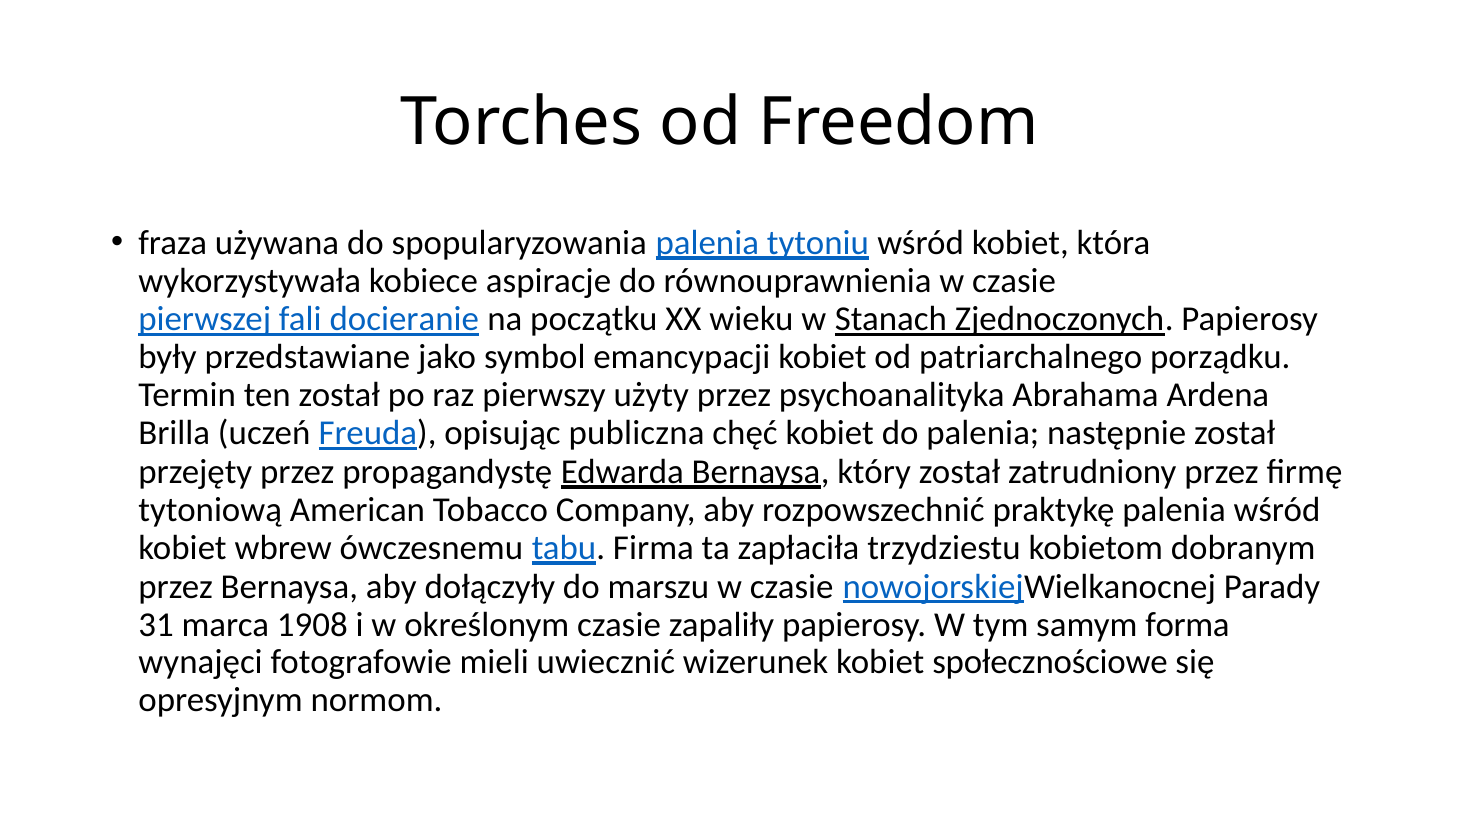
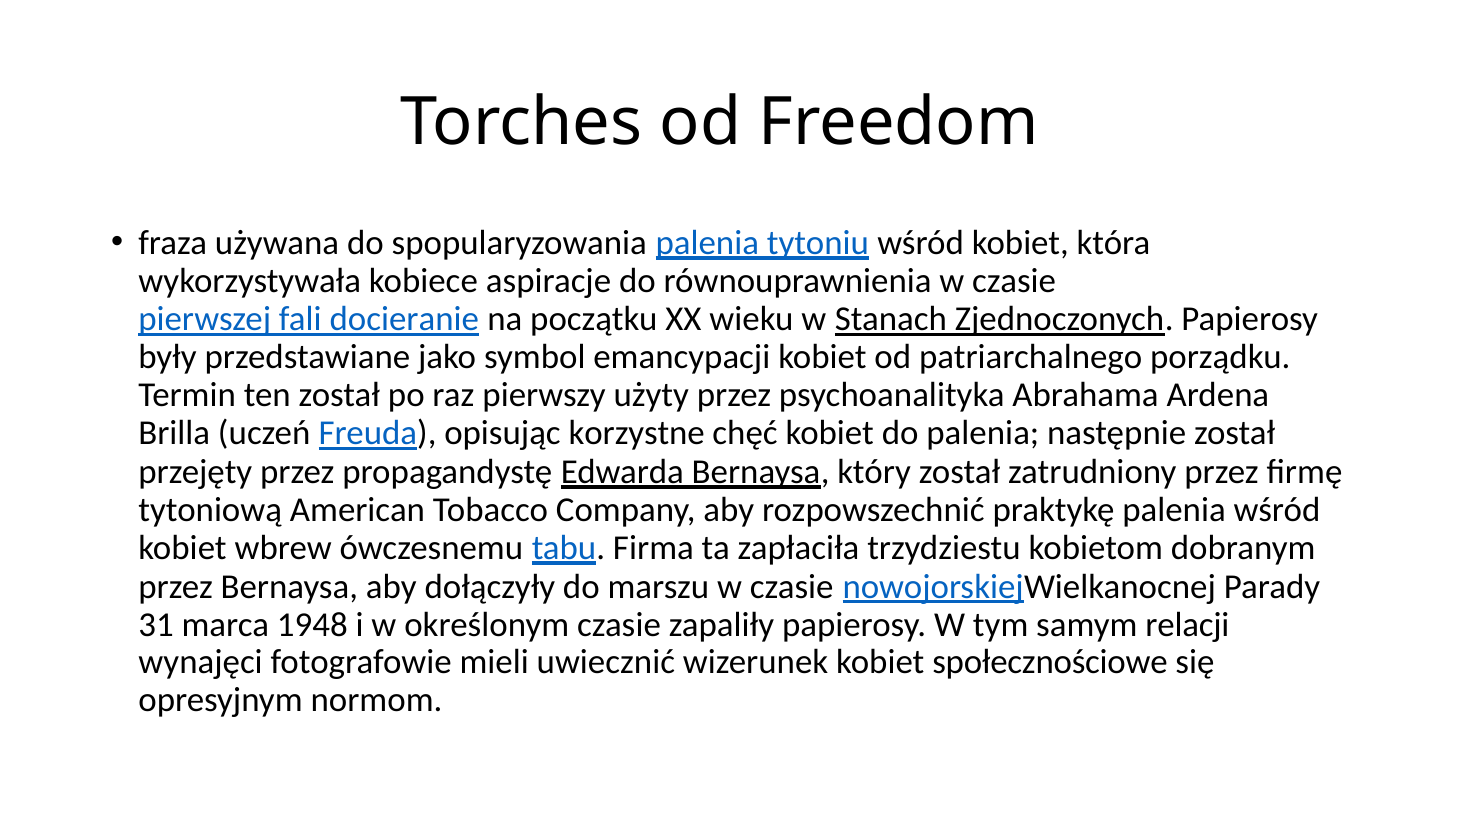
publiczna: publiczna -> korzystne (637, 433)
1908: 1908 -> 1948 (312, 624)
forma: forma -> relacji (1187, 624)
